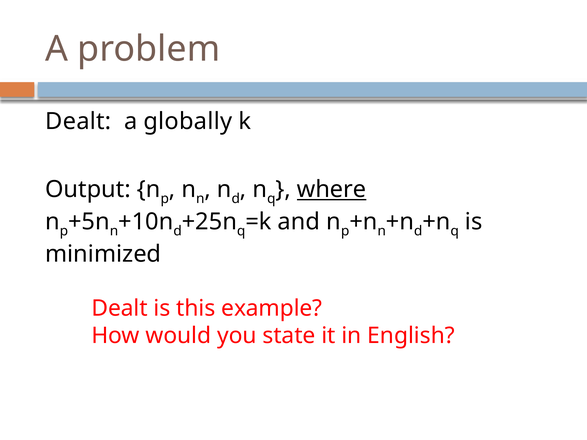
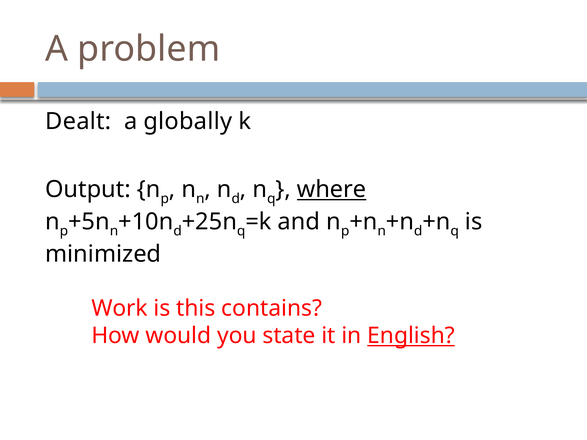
Dealt: Dealt -> Work (120, 309)
example: example -> contains (272, 309)
English underline: none -> present (411, 336)
